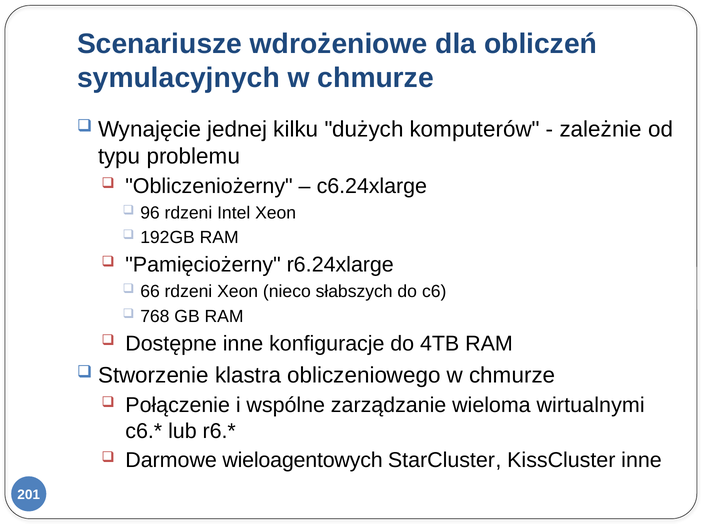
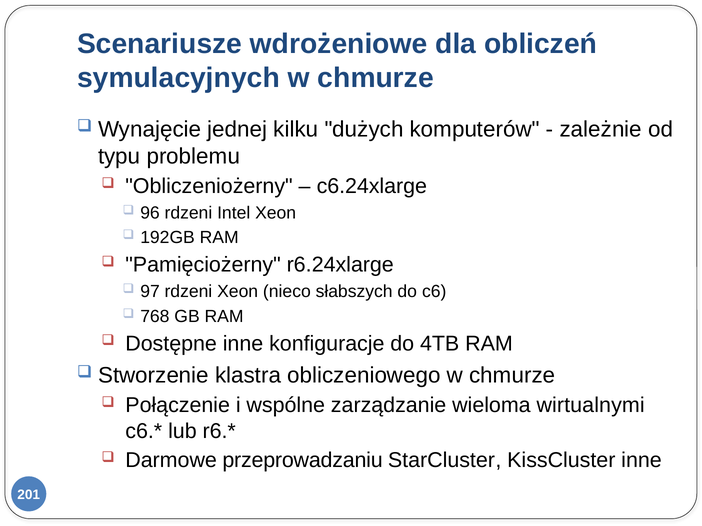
66: 66 -> 97 (150, 292)
wieloagentowych: wieloagentowych -> przeprowadzaniu (303, 461)
